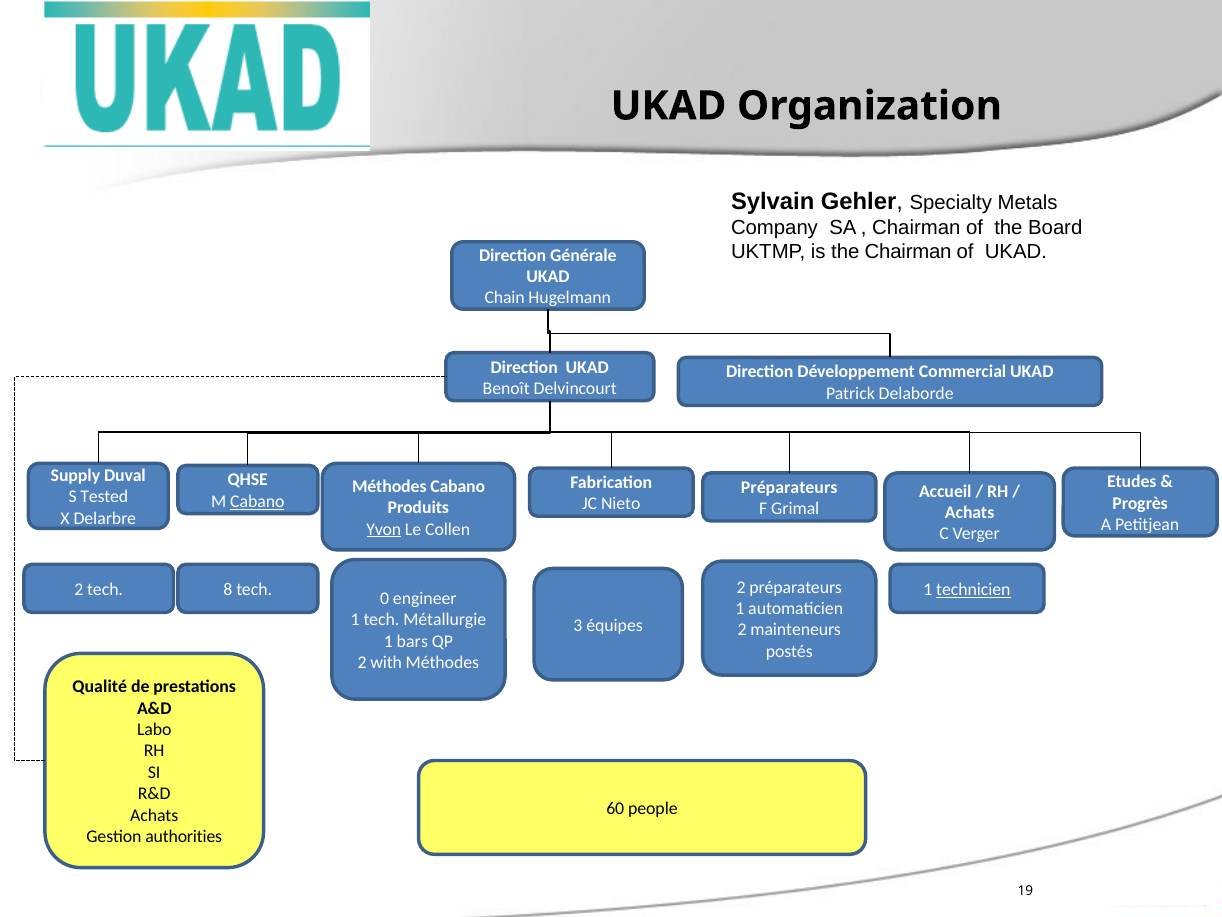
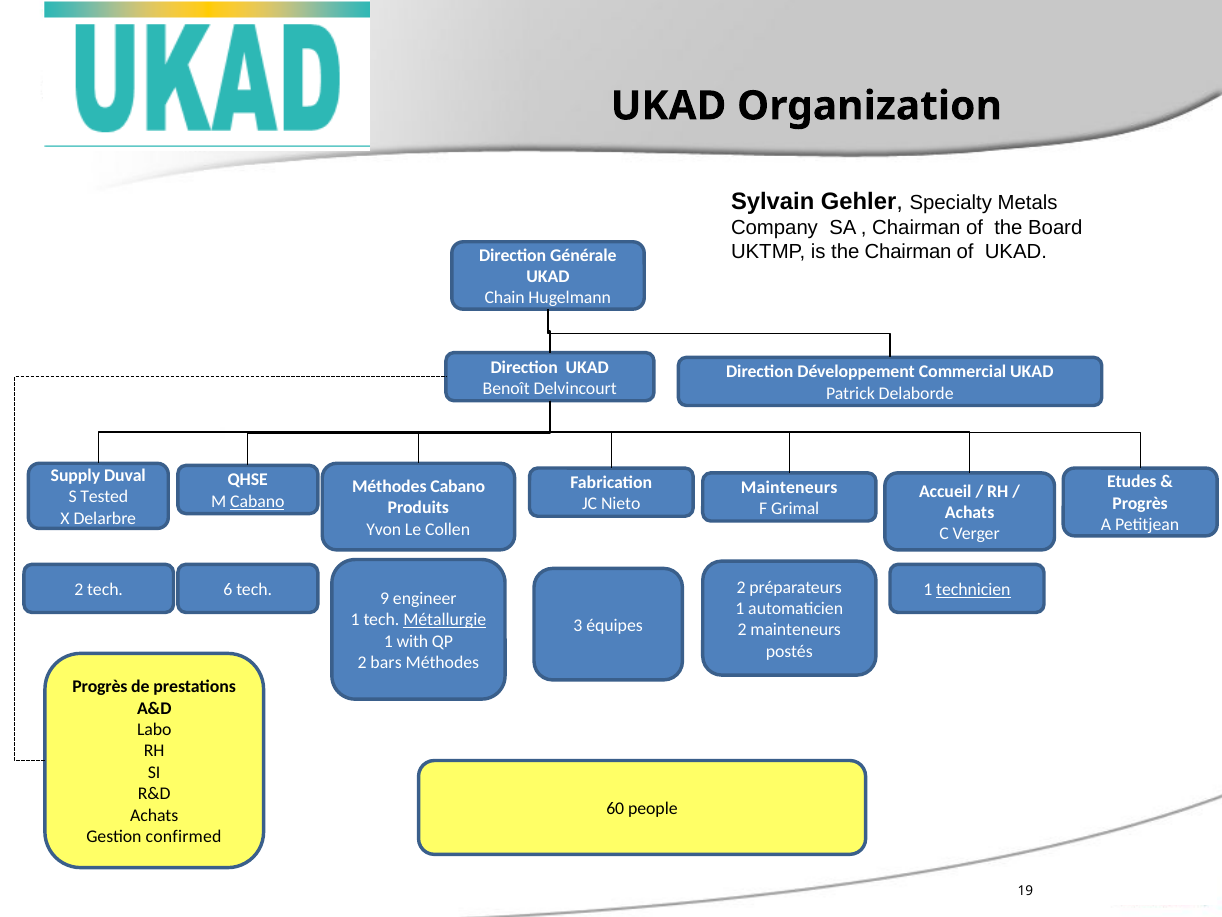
Préparateurs: Préparateurs -> Mainteneurs (789, 487)
Yvon underline: present -> none (384, 529)
8: 8 -> 6 (228, 589)
0: 0 -> 9 (385, 598)
Métallurgie underline: none -> present (445, 620)
bars: bars -> with (412, 641)
with: with -> bars (386, 662)
Qualité: Qualité -> Progrès (100, 687)
authorities: authorities -> confirmed (184, 836)
